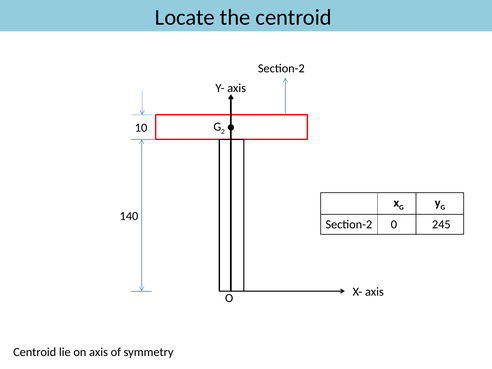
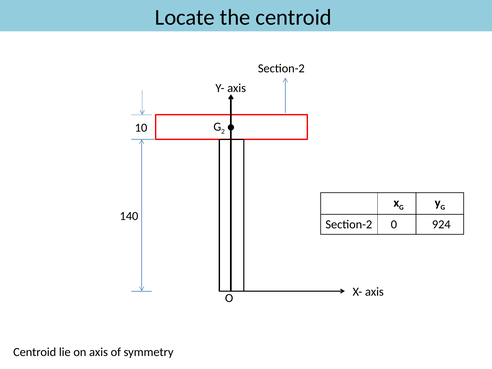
245: 245 -> 924 (441, 225)
